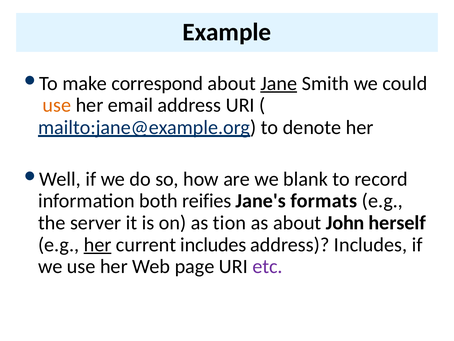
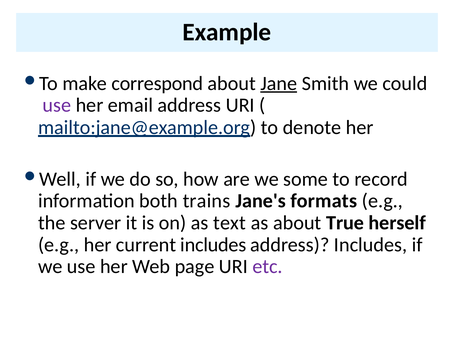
use colour: orange -> purple (57, 105)
blank: blank -> some (306, 179)
reifies: reifies -> trains (206, 201)
tion: tion -> text (230, 223)
John: John -> True (345, 223)
her underline: present -> none (98, 244)
